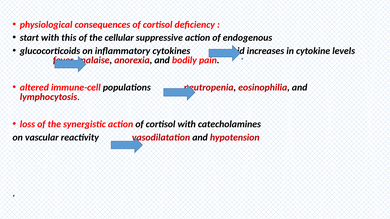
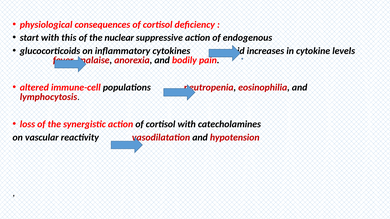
cellular: cellular -> nuclear (119, 38)
